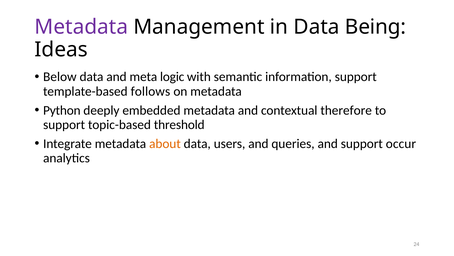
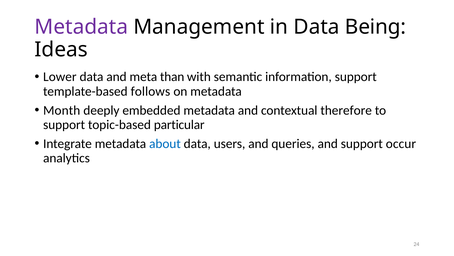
Below: Below -> Lower (60, 77)
logic: logic -> than (172, 77)
Python: Python -> Month (62, 110)
threshold: threshold -> particular (179, 124)
about colour: orange -> blue (165, 143)
